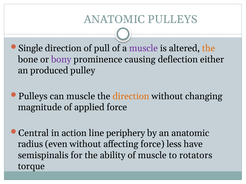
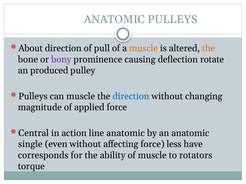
Single: Single -> About (31, 48)
muscle colour: purple -> orange (143, 48)
either: either -> rotate (212, 60)
direction colour: orange -> blue (131, 96)
line periphery: periphery -> anatomic (126, 133)
radius: radius -> single (30, 145)
semispinalis: semispinalis -> corresponds (43, 156)
